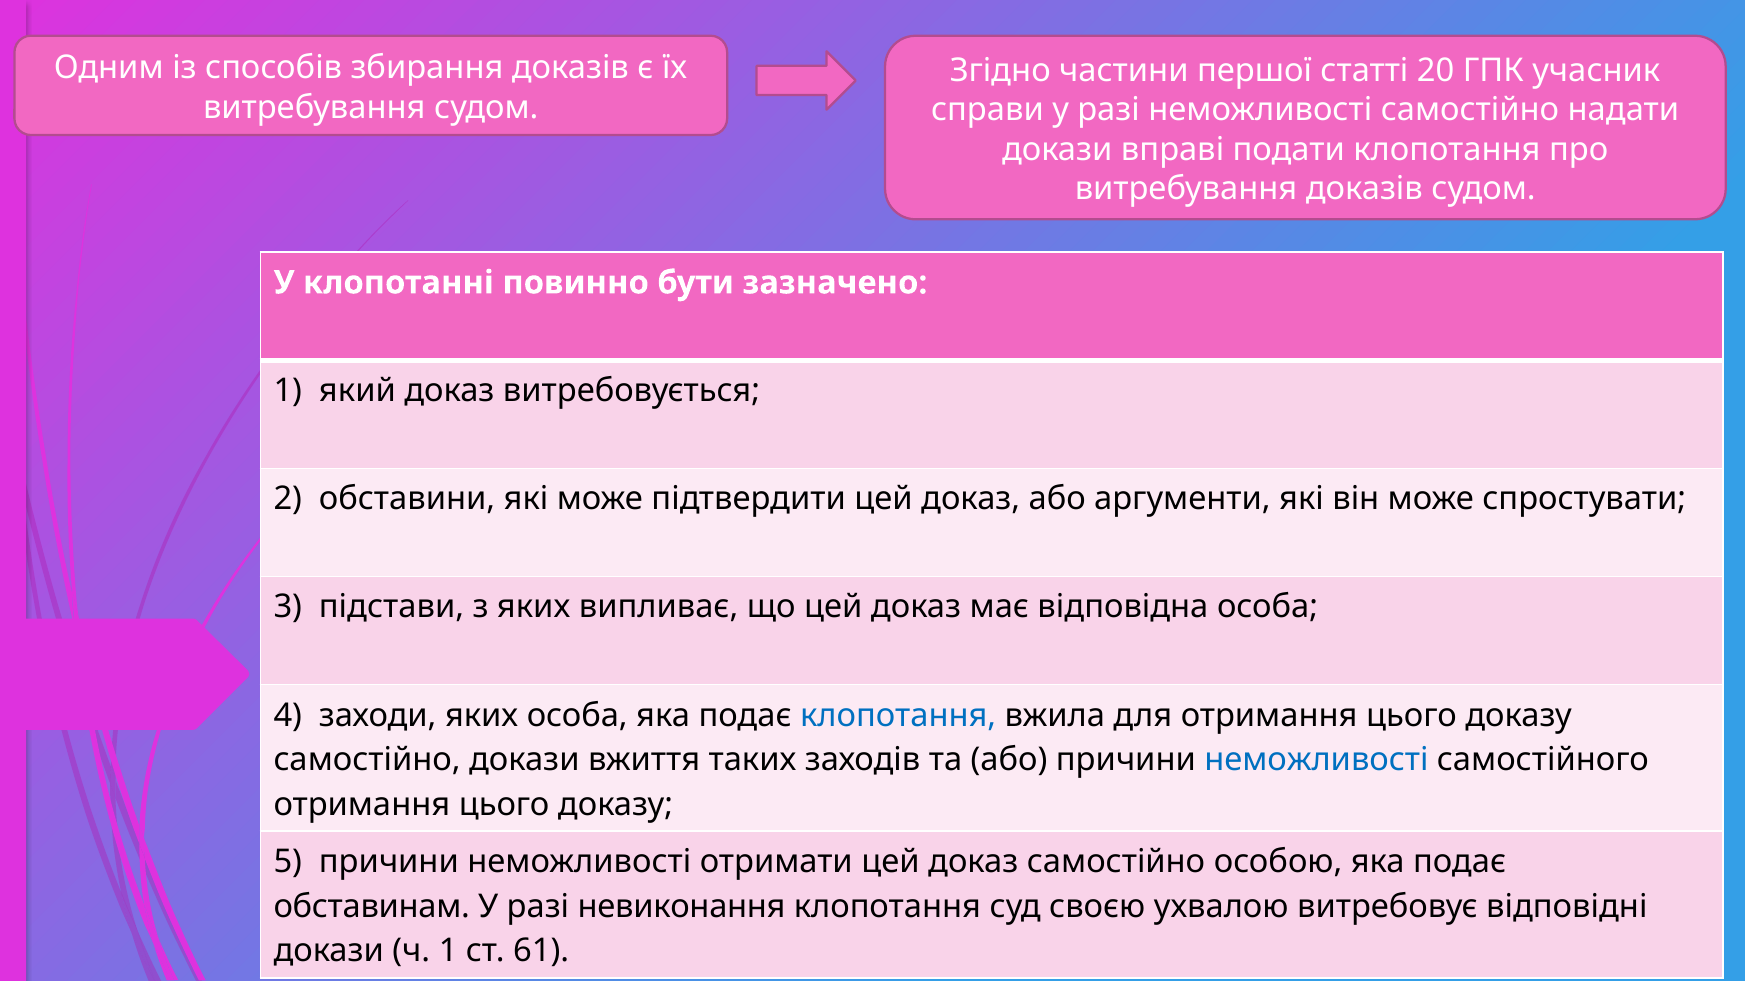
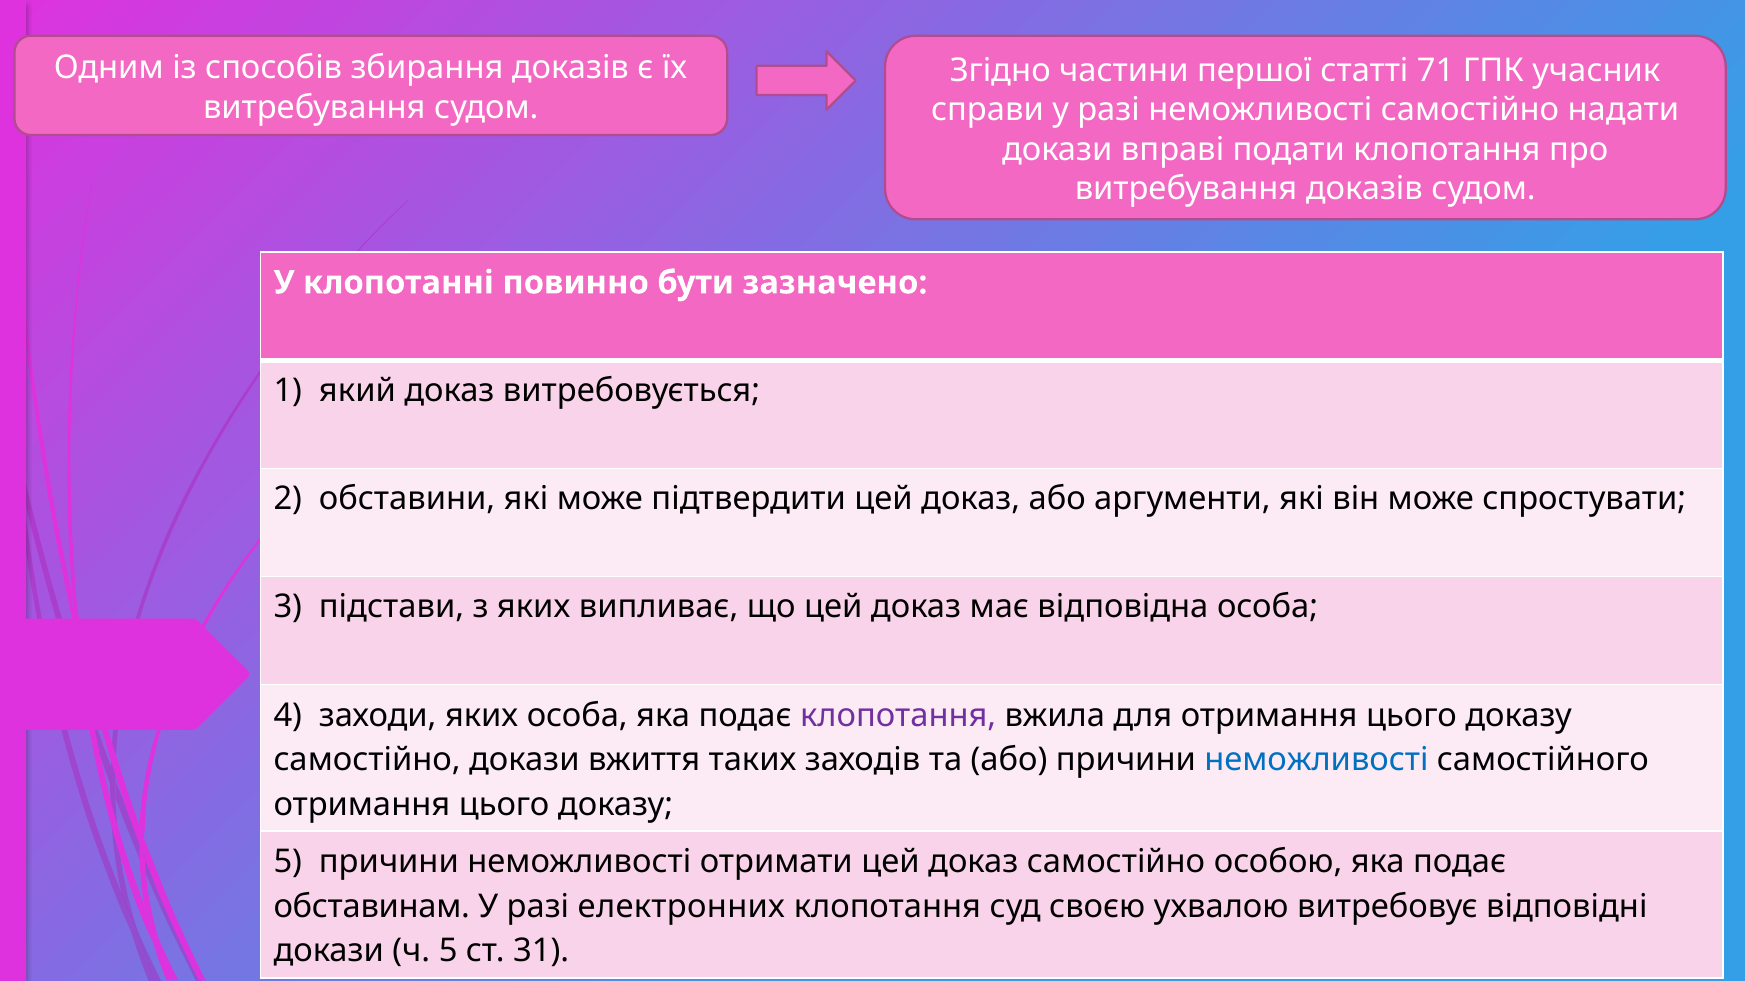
20: 20 -> 71 (1436, 71)
клопотання colour: blue -> purple (898, 716)
невиконання: невиконання -> електронних (681, 907)
ч 1: 1 -> 5 (448, 951)
61: 61 -> 31 (541, 951)
